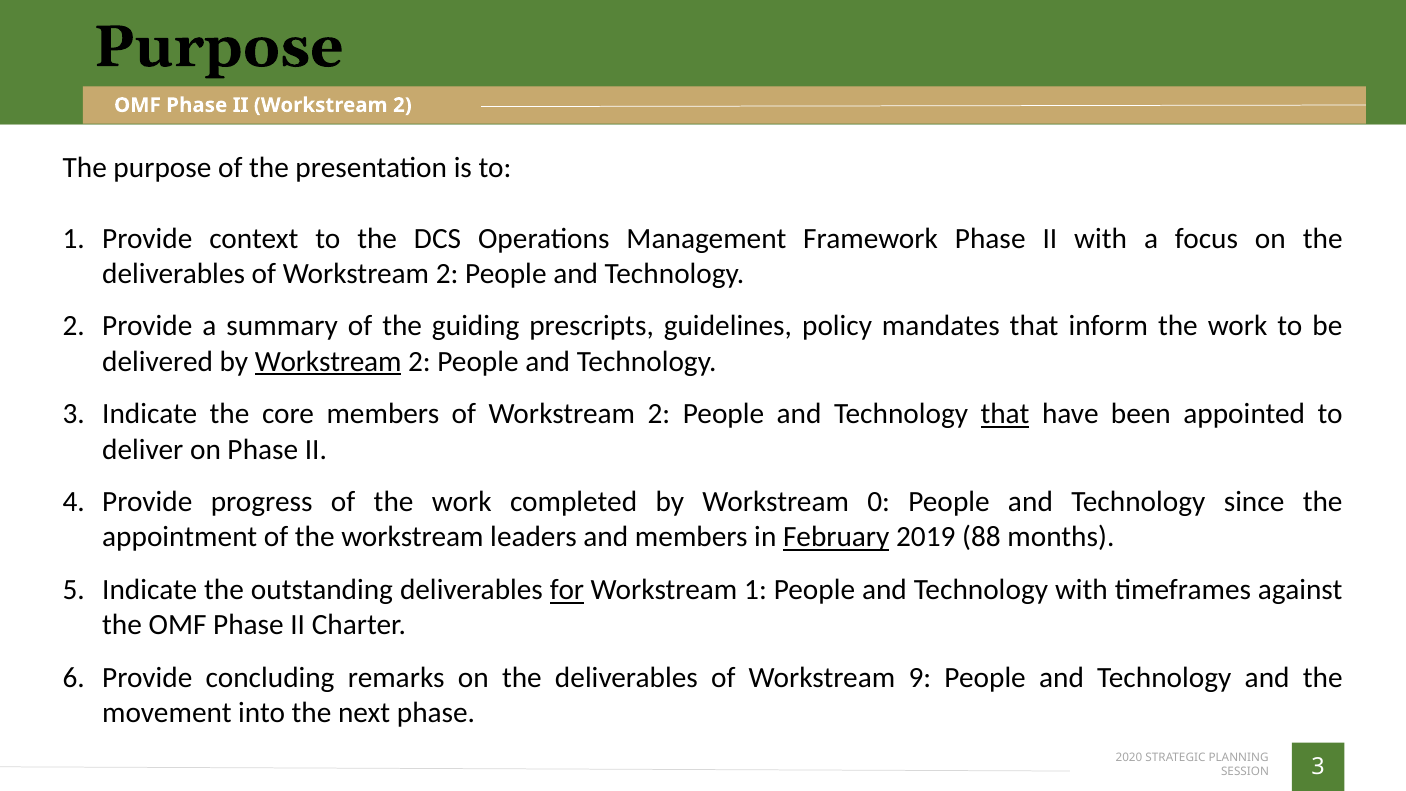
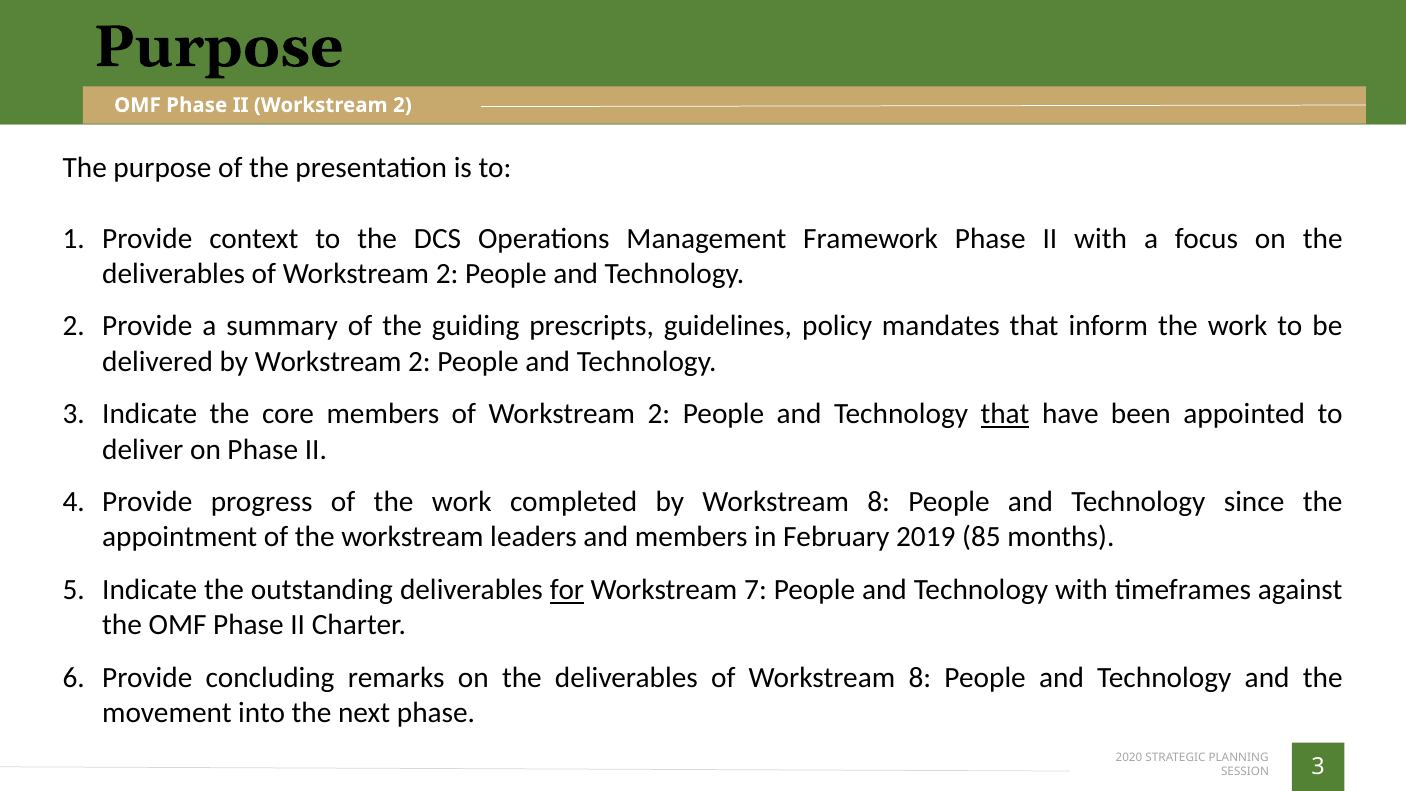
Workstream underline: present -> none (328, 361)
by Workstream 0: 0 -> 8 (879, 502)
February underline: present -> none (836, 537)
88: 88 -> 85 (981, 537)
Workstream 1: 1 -> 7 (756, 590)
of Workstream 9: 9 -> 8 (920, 678)
